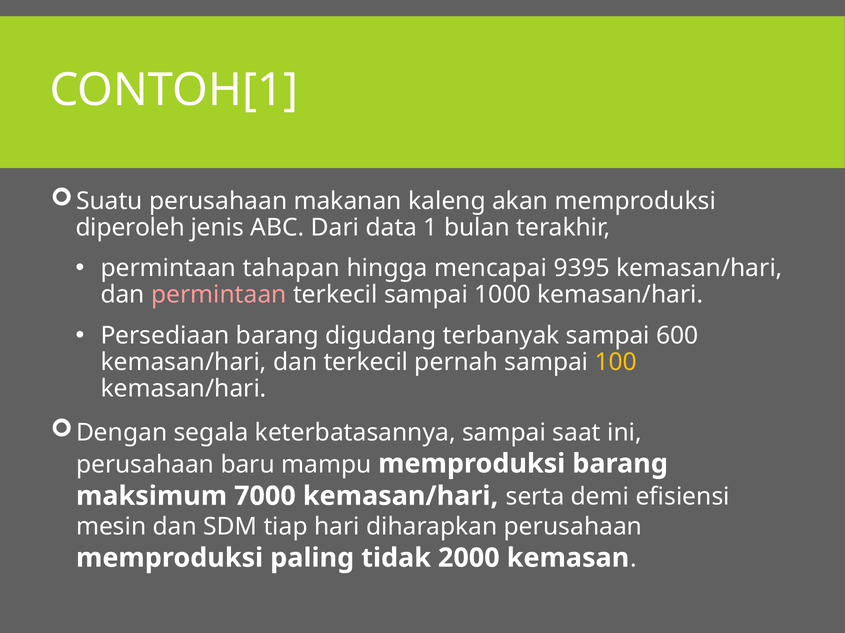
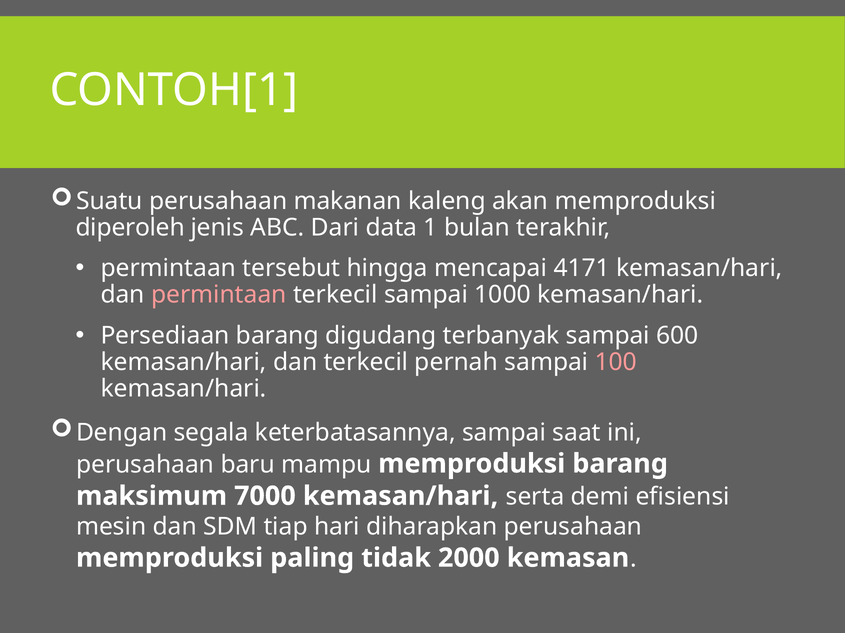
tahapan: tahapan -> tersebut (291, 268)
9395: 9395 -> 4171 (582, 268)
100 colour: yellow -> pink (616, 362)
